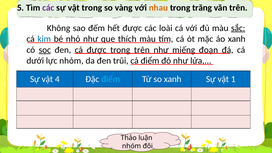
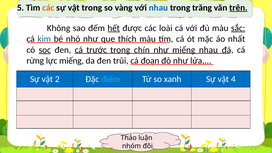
các colour: purple -> orange (48, 8)
nhau colour: orange -> blue (158, 8)
trên underline: none -> present (238, 8)
hết underline: none -> present (114, 28)
áo xanh: xanh -> nhất (237, 39)
cá được: được -> trước (97, 50)
trong trên: trên -> chín (142, 50)
miếng đoạn: đoạn -> nhau (208, 50)
dưới: dưới -> rừng (35, 61)
lực nhóm: nhóm -> miếng (71, 61)
cá điểm: điểm -> đoạn (150, 61)
4: 4 -> 2 (57, 79)
1: 1 -> 4 (233, 79)
